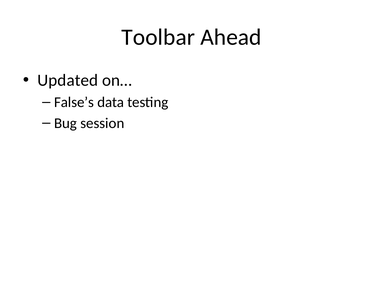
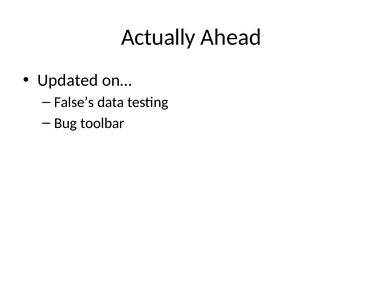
Toolbar: Toolbar -> Actually (158, 37)
session: session -> toolbar (102, 123)
